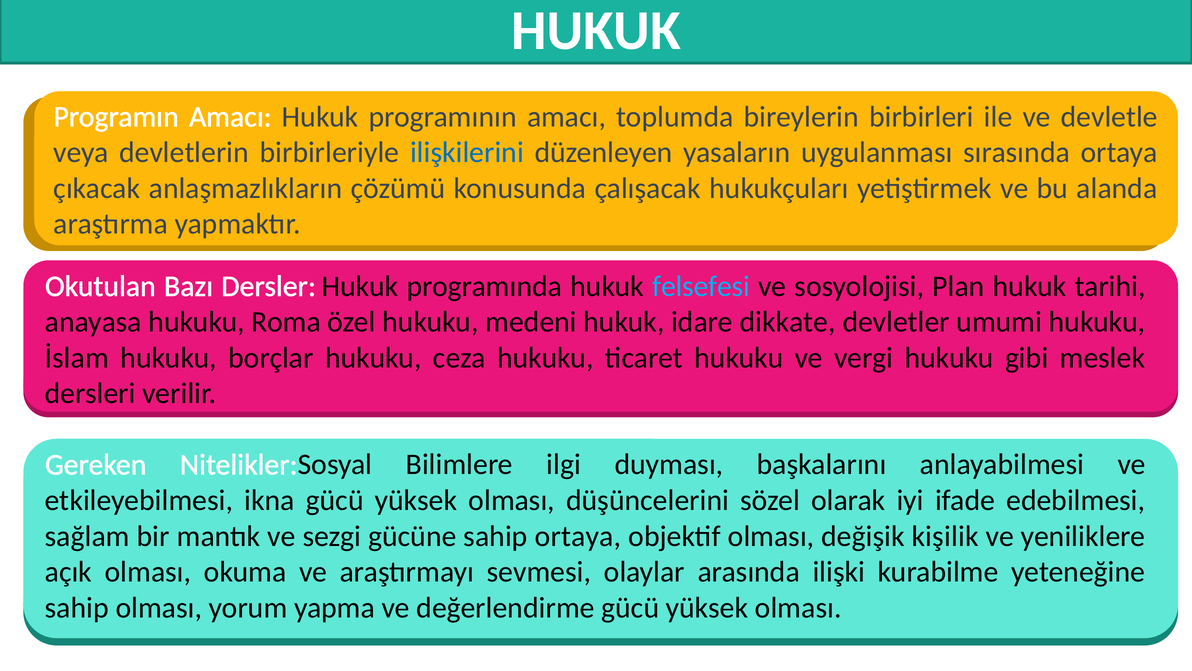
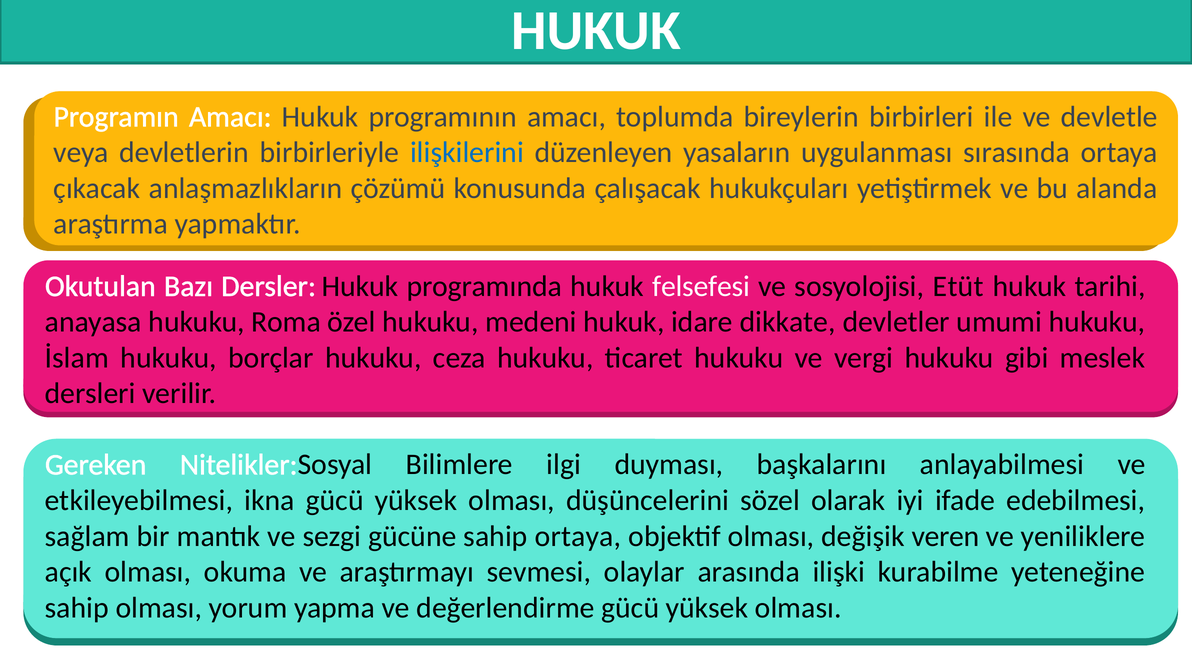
felsefesi colour: light blue -> white (701, 286)
Plan: Plan -> Etüt (958, 286)
kişilik: kişilik -> veren (945, 536)
